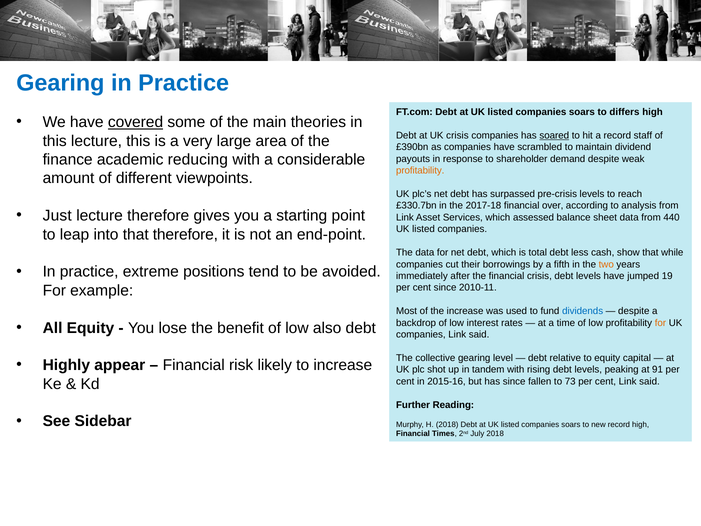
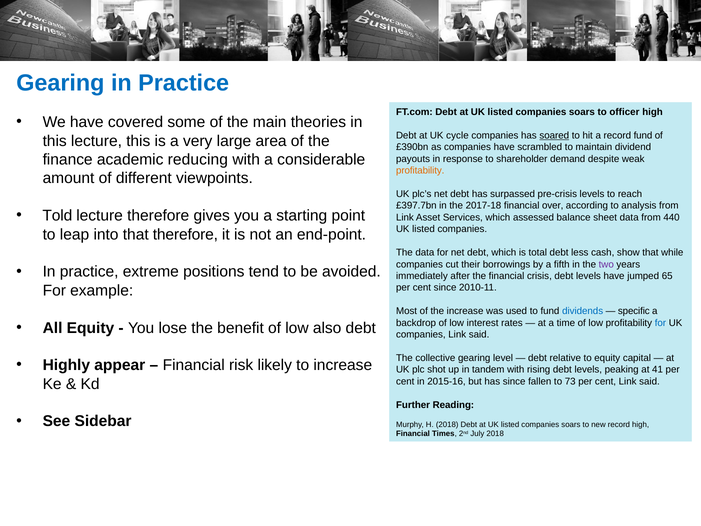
differs: differs -> officer (624, 112)
covered underline: present -> none (136, 122)
UK crisis: crisis -> cycle (457, 135)
record staff: staff -> fund (643, 135)
£330.7bn: £330.7bn -> £397.7bn (416, 206)
Just: Just -> Told (57, 216)
two colour: orange -> purple (606, 264)
19: 19 -> 65 (667, 276)
despite: despite -> specific (634, 311)
for colour: orange -> blue (660, 323)
91: 91 -> 41 (658, 370)
